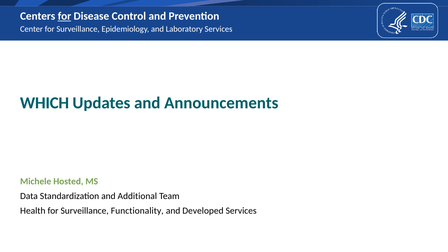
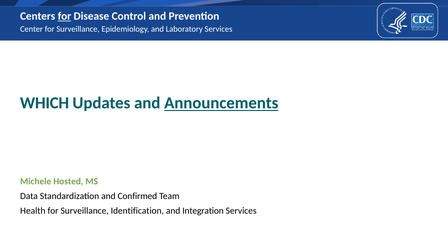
Announcements underline: none -> present (221, 103)
Additional: Additional -> Confirmed (137, 196)
Functionality: Functionality -> Identification (137, 211)
Developed: Developed -> Integration (203, 211)
